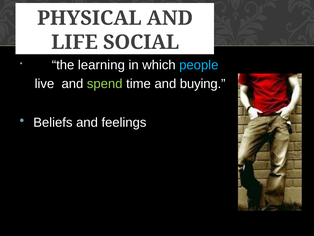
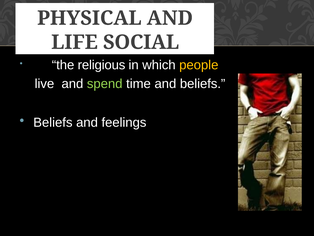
learning: learning -> religious (101, 65)
people colour: light blue -> yellow (199, 65)
and buying: buying -> beliefs (203, 84)
